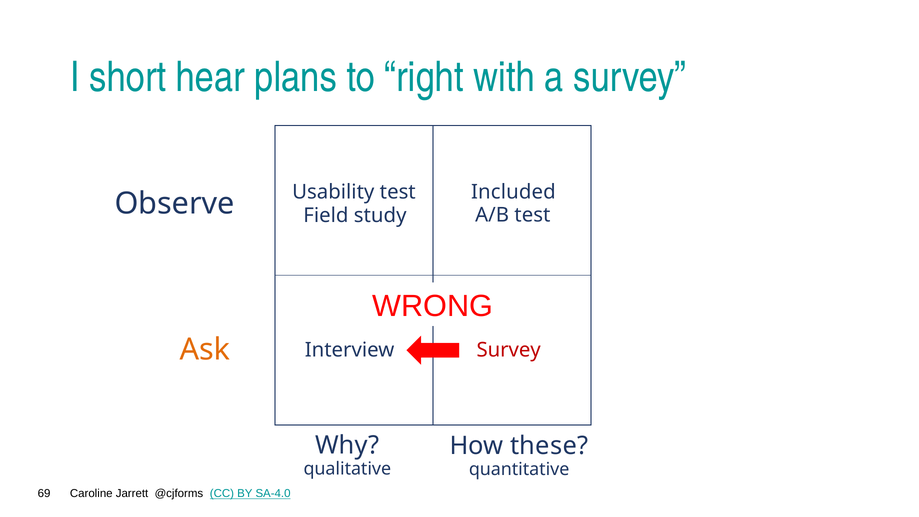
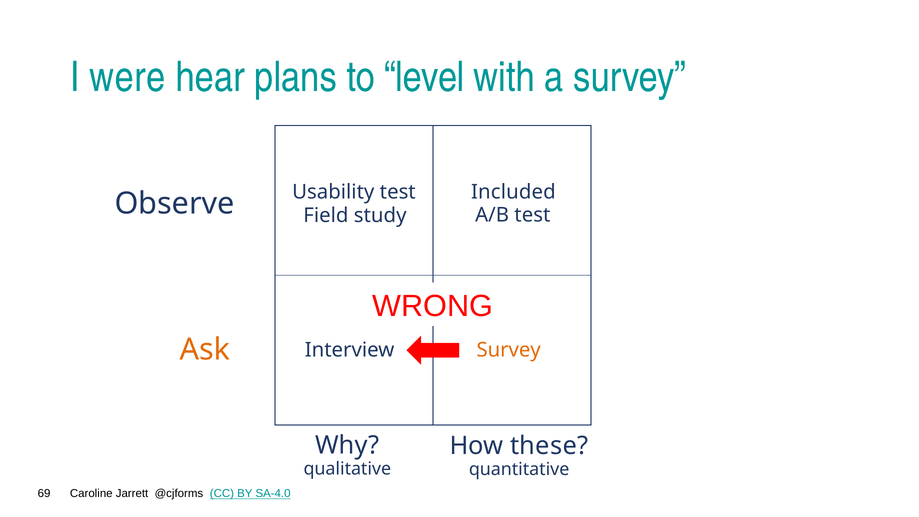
short: short -> were (127, 77)
right: right -> level (424, 77)
Survey colour: red -> orange (509, 350)
